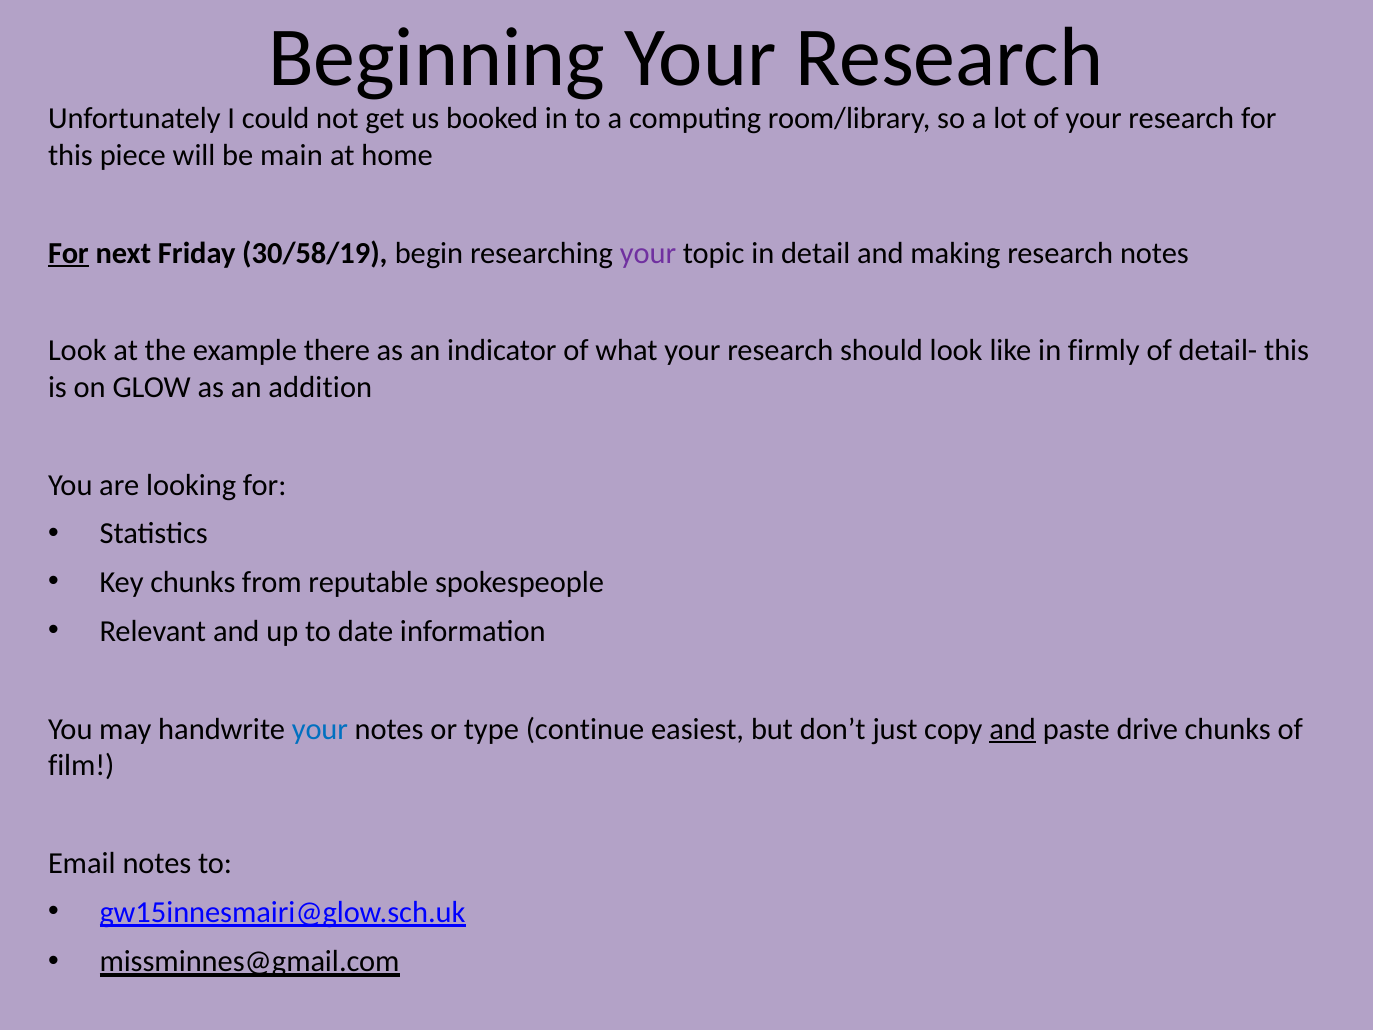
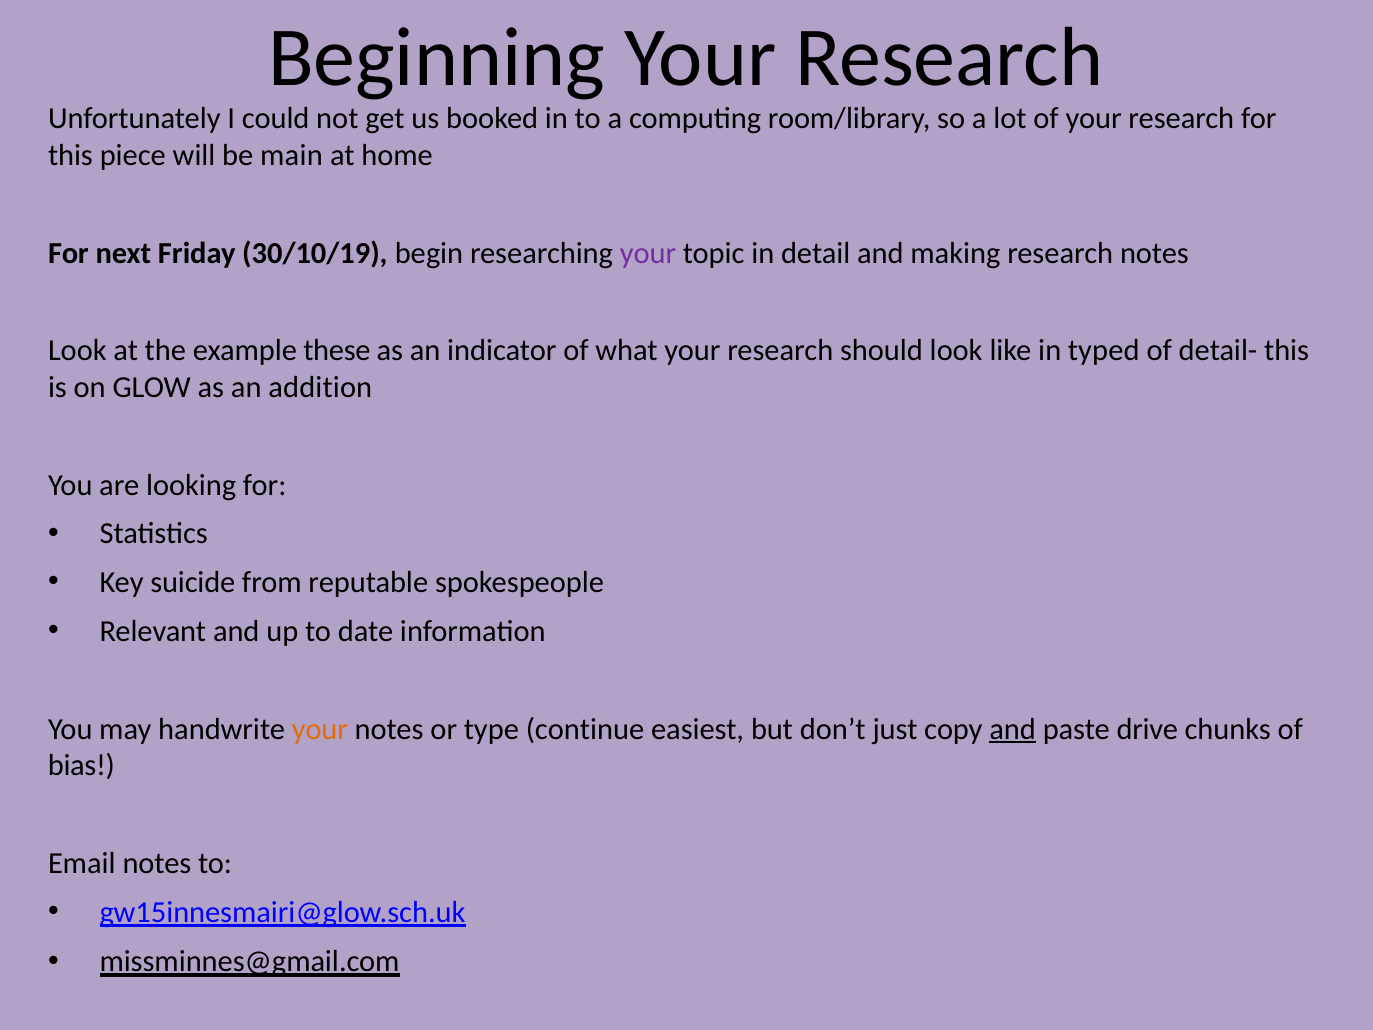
For underline: present -> none (68, 253)
30/58/19: 30/58/19 -> 30/10/19 (315, 253)
there: there -> these (337, 351)
firmly: firmly -> typed (1104, 351)
Key chunks: chunks -> suicide (193, 582)
your colour: blue -> orange (320, 729)
film: film -> bias (81, 766)
